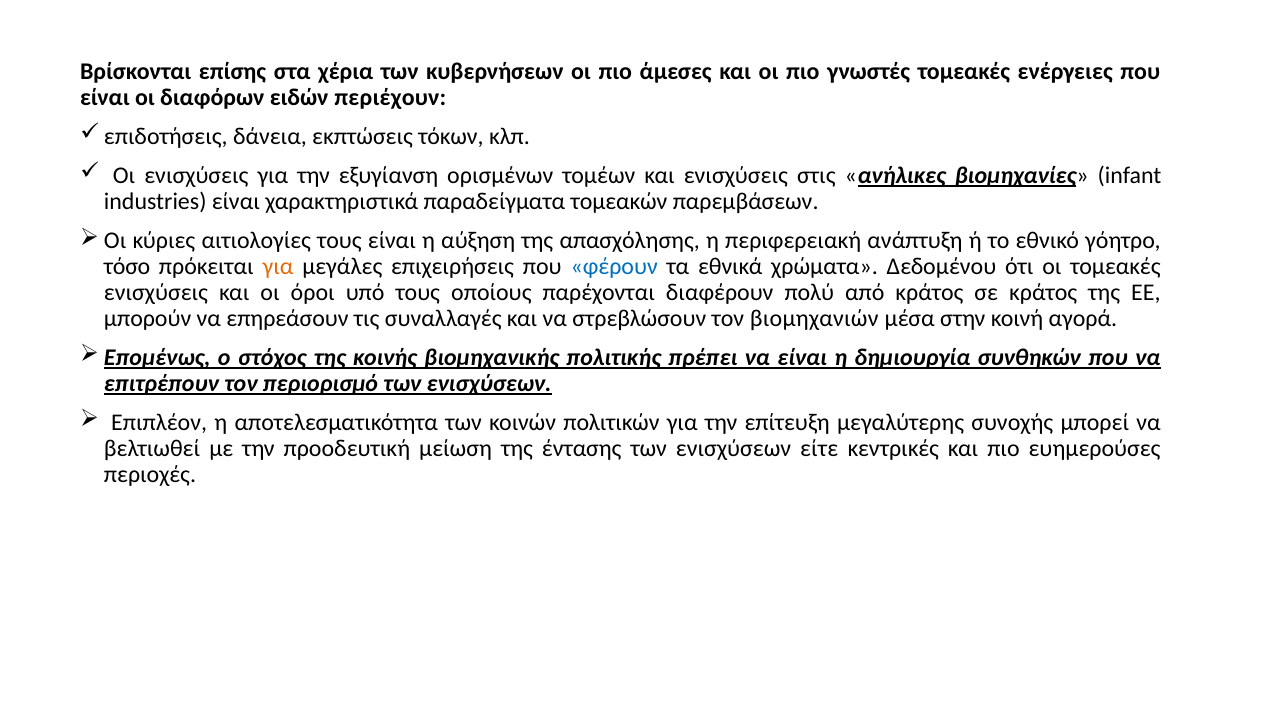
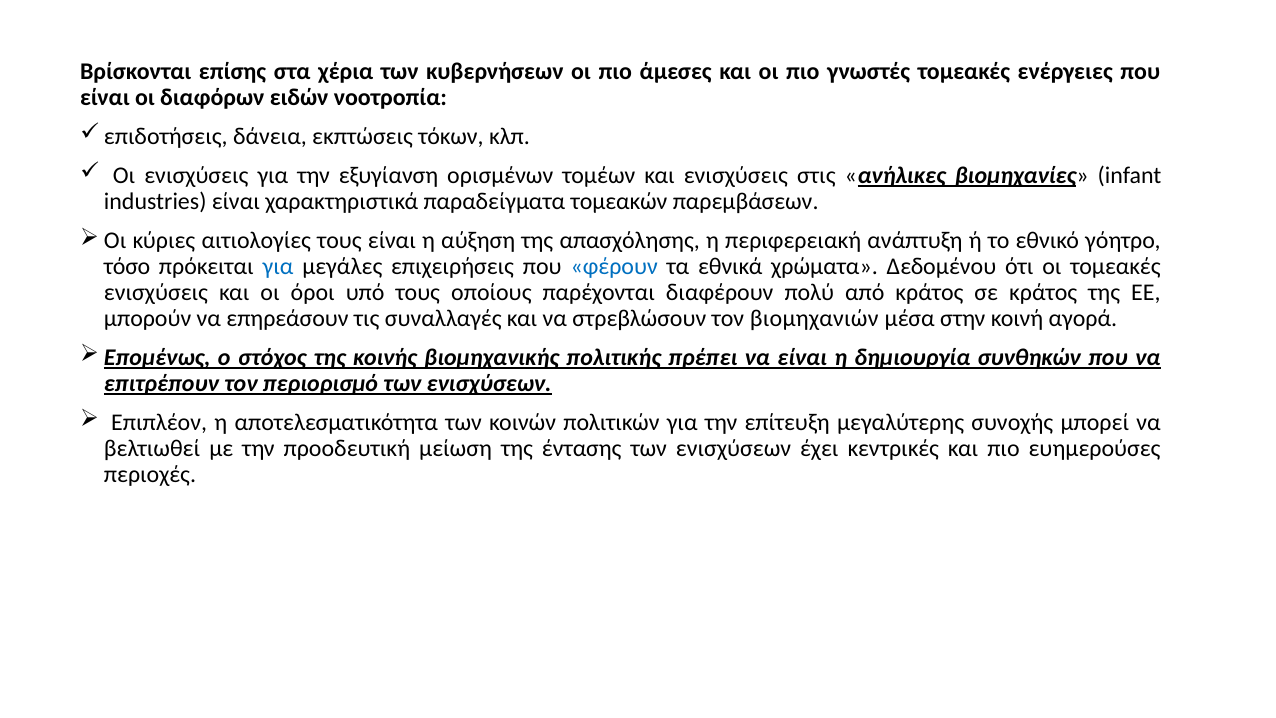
περιέχουν: περιέχουν -> νοοτροπία (390, 97)
για colour: orange -> blue (278, 267)
είτε: είτε -> έχει (819, 448)
